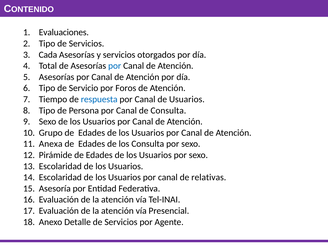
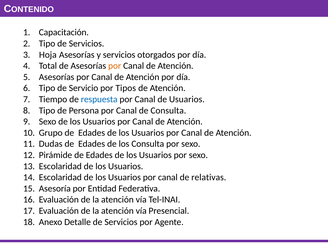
Evaluaciones: Evaluaciones -> Capacitación (64, 32)
Cada: Cada -> Hoja (48, 55)
por colour: blue -> orange (115, 66)
Foros: Foros -> Tipos (126, 88)
Anexa: Anexa -> Dudas (51, 144)
